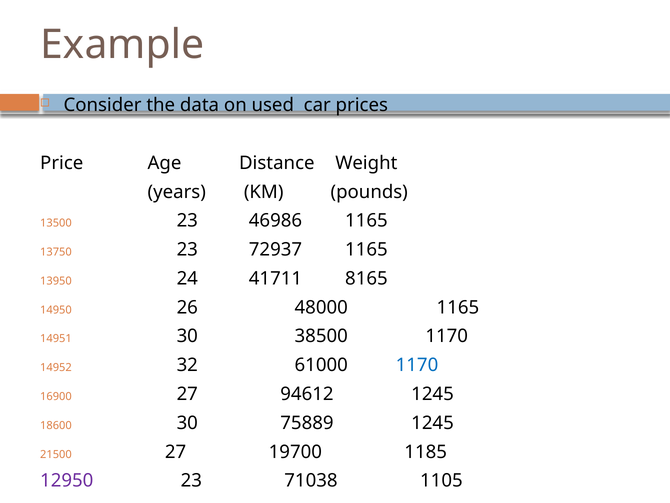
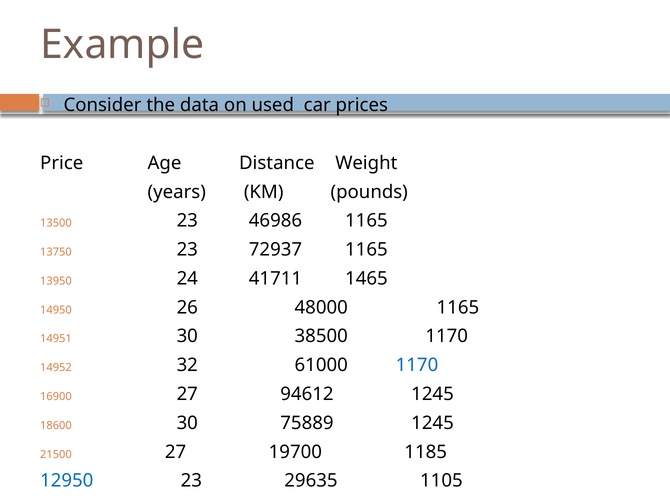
8165: 8165 -> 1465 (366, 278)
12950 colour: purple -> blue (67, 480)
71038: 71038 -> 29635 (311, 480)
